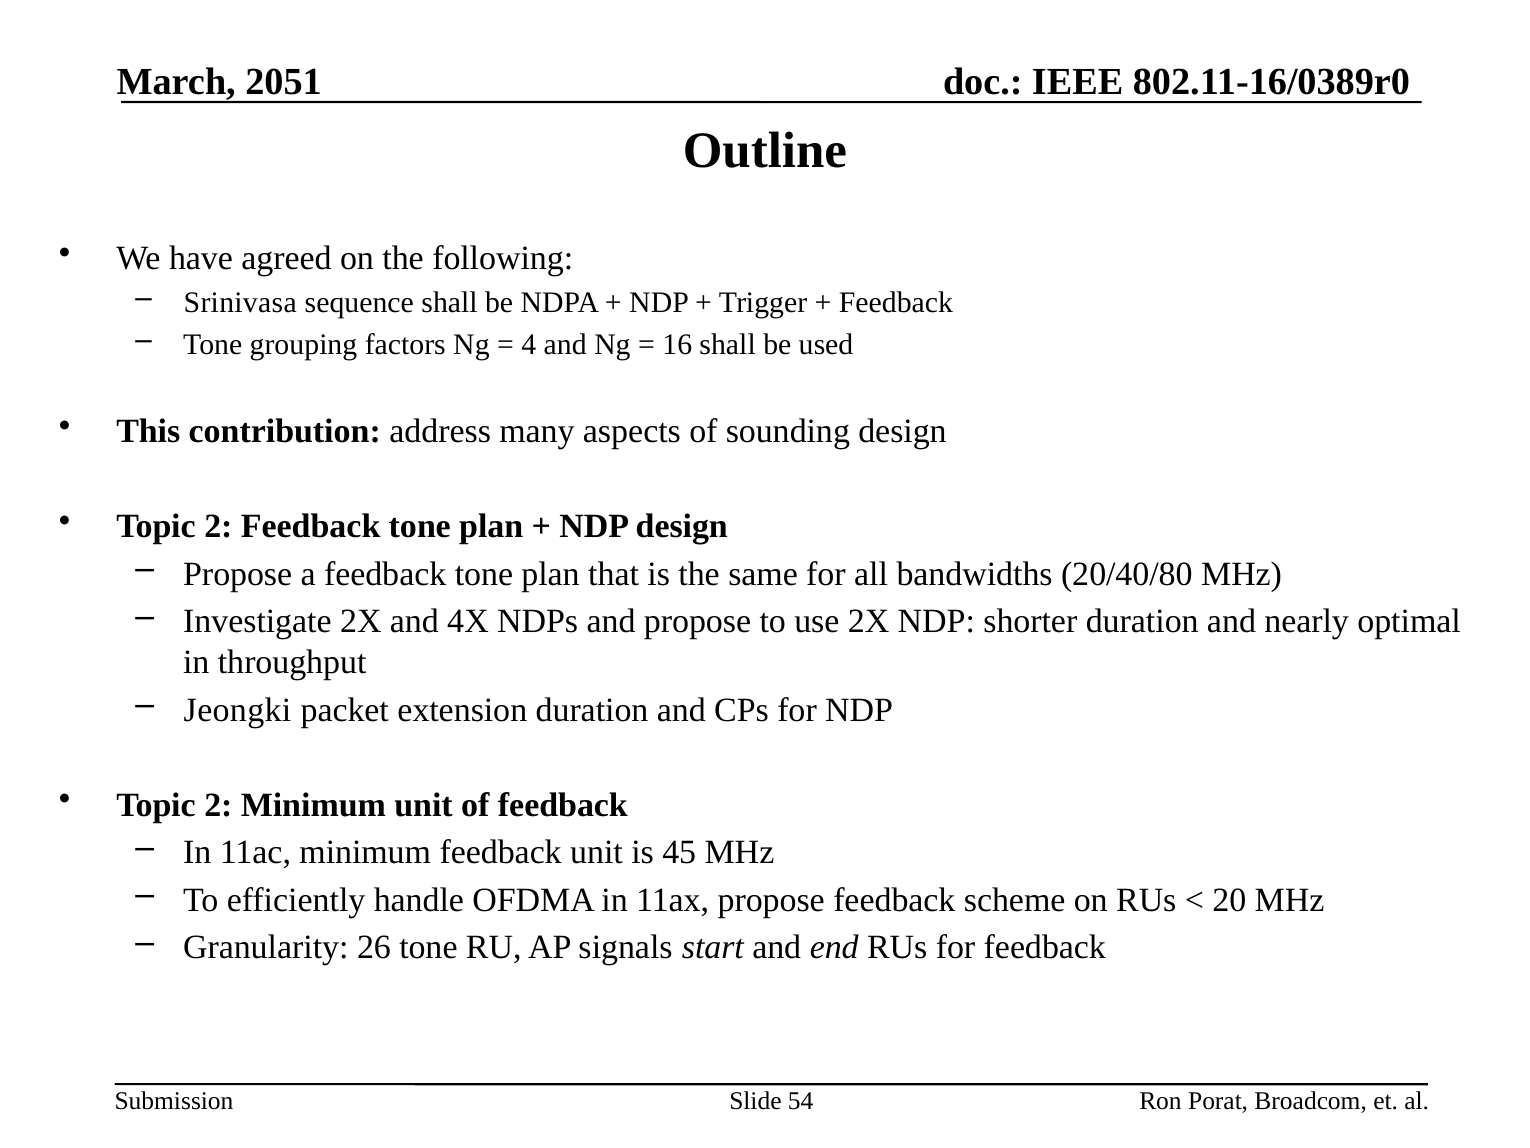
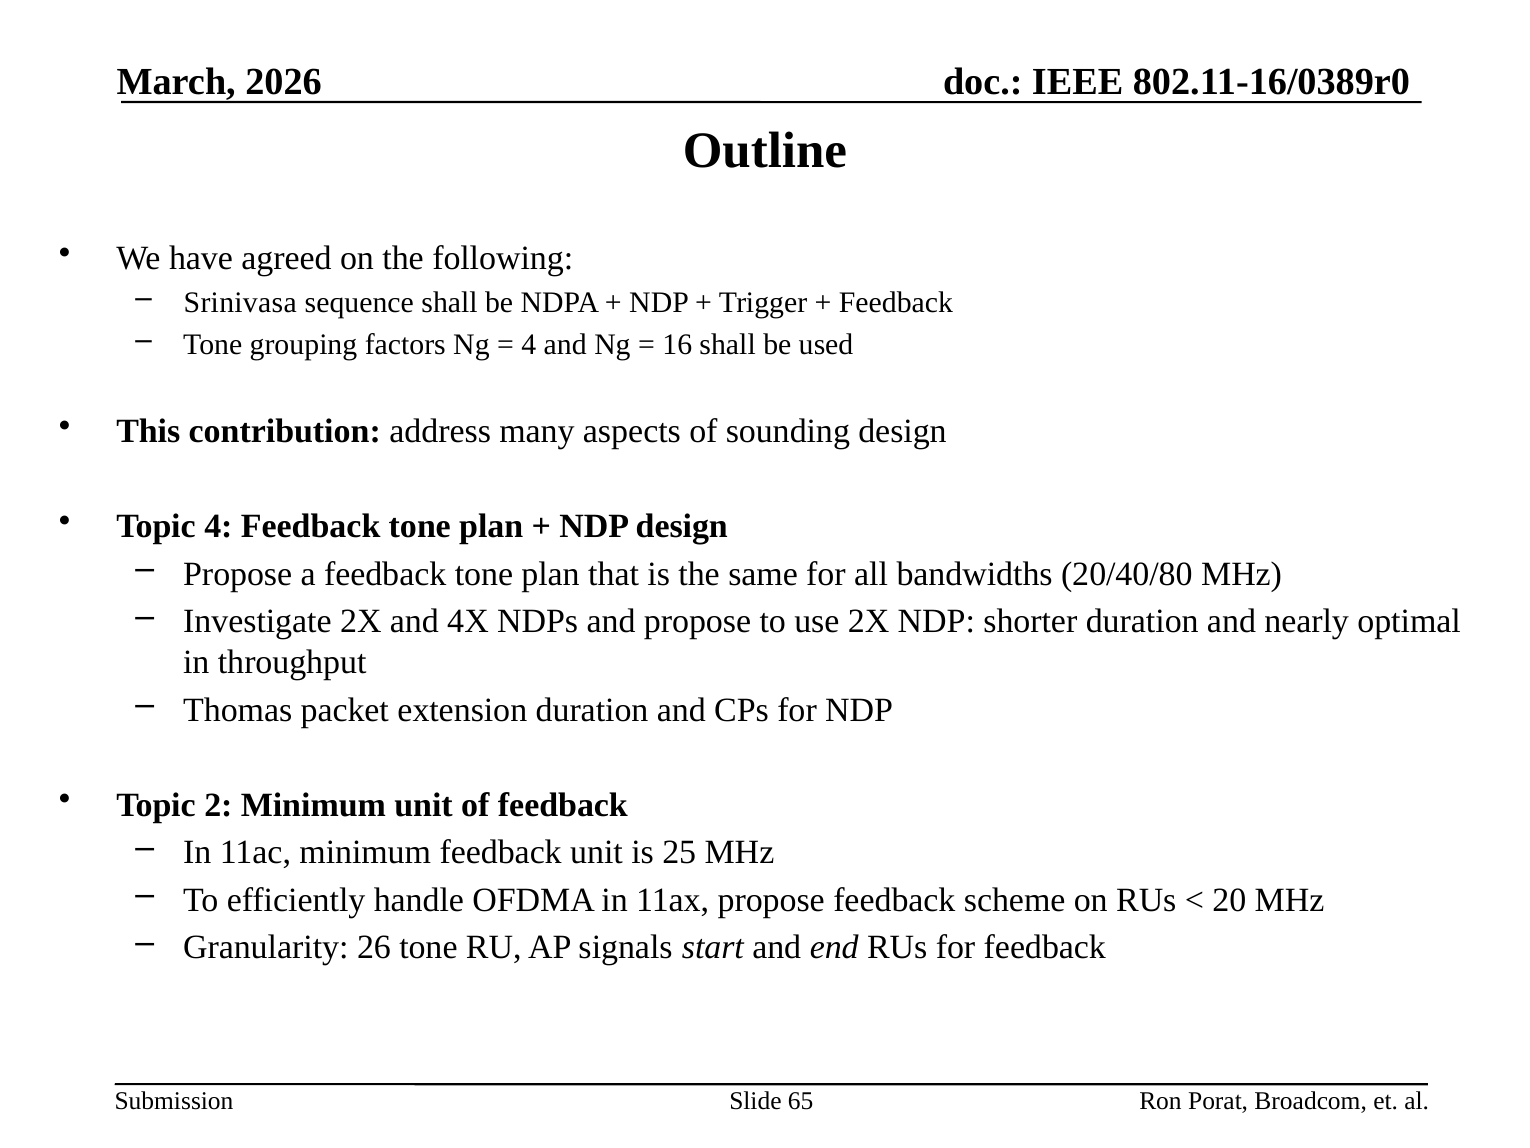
2051: 2051 -> 2026 (284, 82)
2: 2 -> 4 (218, 526)
Jeongki: Jeongki -> Thomas (238, 710)
45: 45 -> 25 (679, 852)
54: 54 -> 65 (801, 1101)
